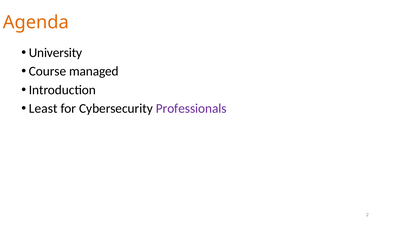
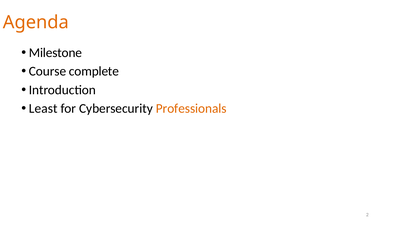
University: University -> Milestone (55, 53)
managed: managed -> complete (94, 71)
Professionals colour: purple -> orange (191, 108)
